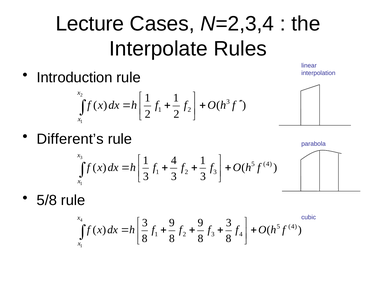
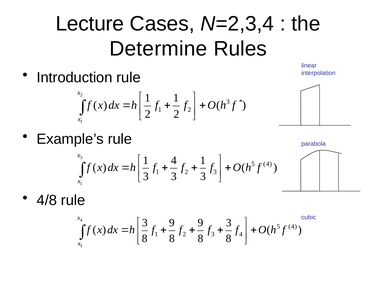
Interpolate: Interpolate -> Determine (158, 49)
Different’s: Different’s -> Example’s (70, 139)
5/8: 5/8 -> 4/8 (47, 200)
